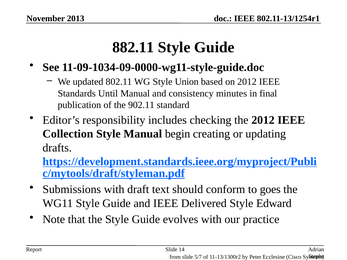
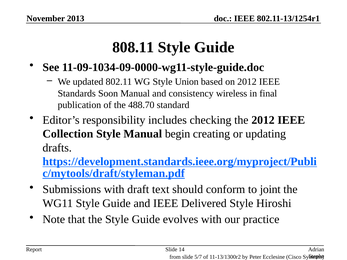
882.11: 882.11 -> 808.11 (133, 47)
Until: Until -> Soon (108, 93)
minutes: minutes -> wireless (232, 93)
902.11: 902.11 -> 488.70 (141, 105)
goes: goes -> joint (270, 190)
Edward: Edward -> Hiroshi (274, 203)
